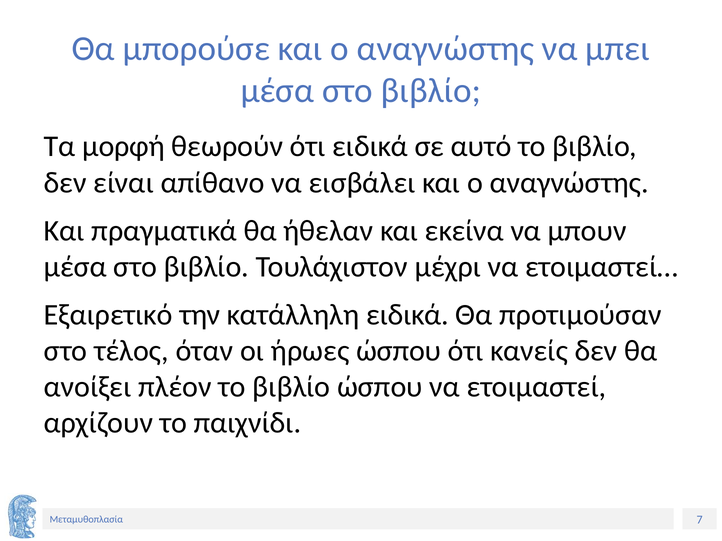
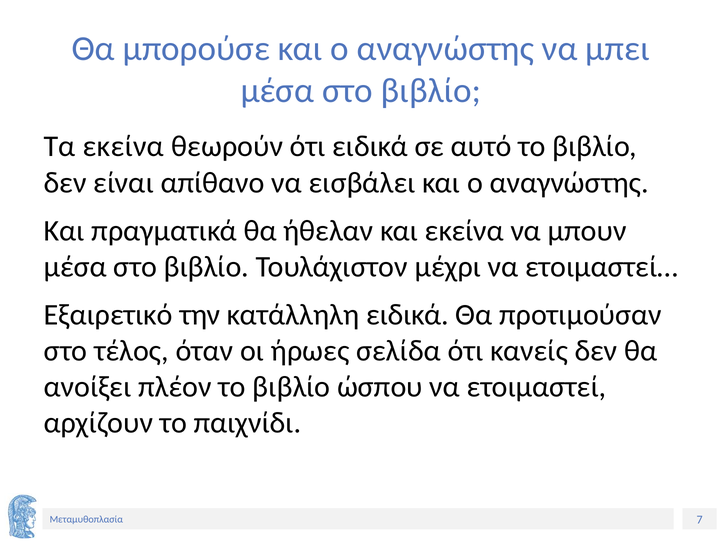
Τα μορφή: μορφή -> εκείνα (123, 147)
ήρωες ώσπου: ώσπου -> σελίδα (399, 351)
